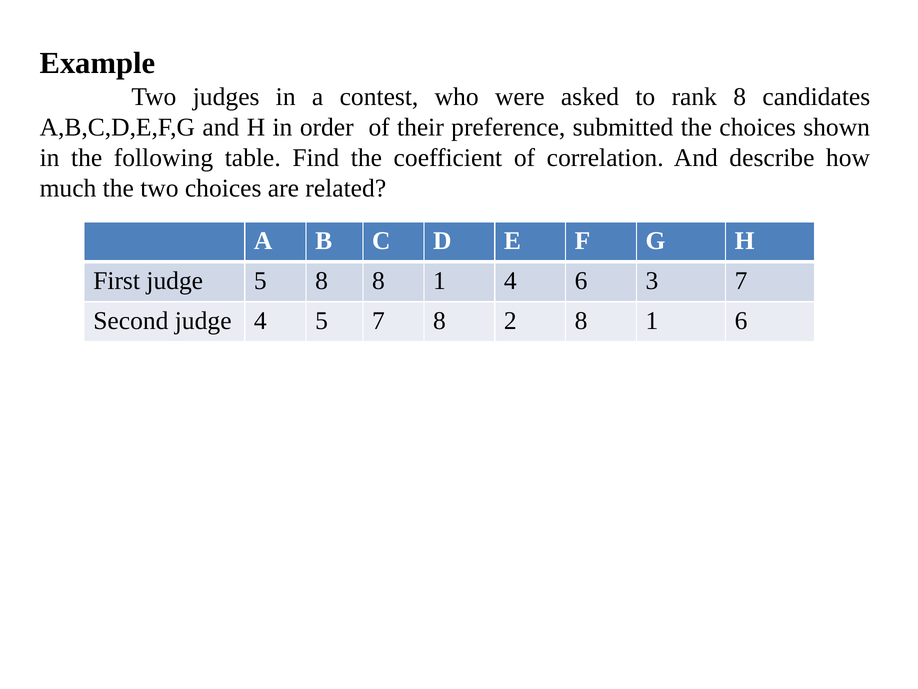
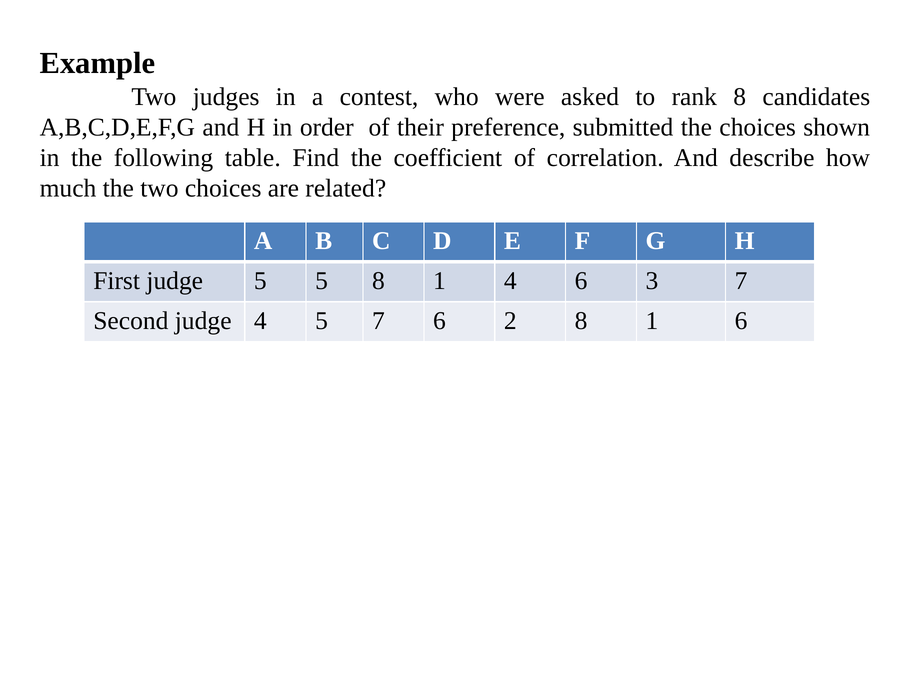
5 8: 8 -> 5 (322, 281)
7 8: 8 -> 6 (440, 320)
